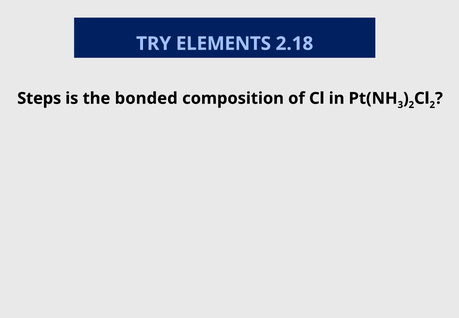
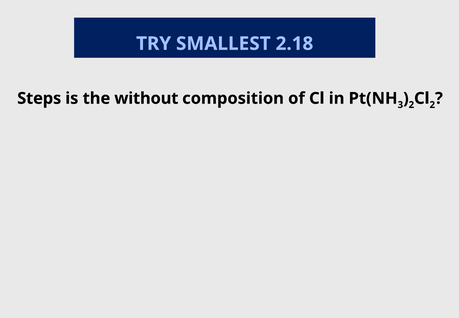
ELEMENTS: ELEMENTS -> SMALLEST (223, 44)
bonded: bonded -> without (146, 98)
